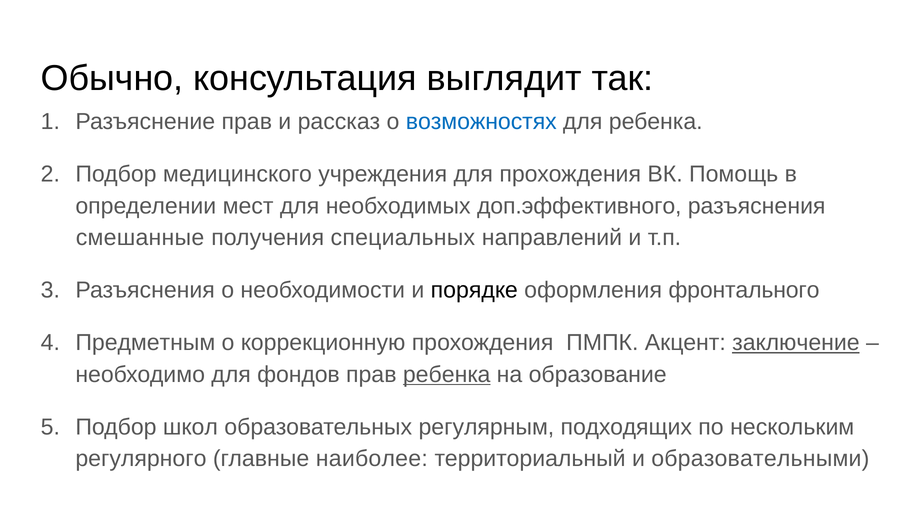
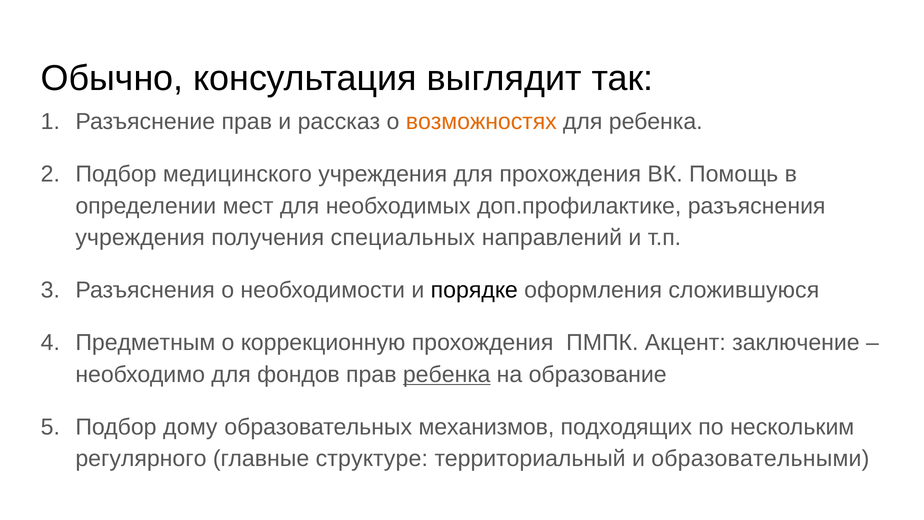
возможностях colour: blue -> orange (481, 122)
доп.эффективного: доп.эффективного -> доп.профилактике (579, 206)
смешанные: смешанные -> учреждения (140, 238)
фронтального: фронтального -> сложившуюся (744, 290)
заключение underline: present -> none (796, 343)
школ: школ -> дому (190, 427)
регулярным: регулярным -> механизмов (486, 427)
наиболее: наиболее -> структуре (372, 459)
